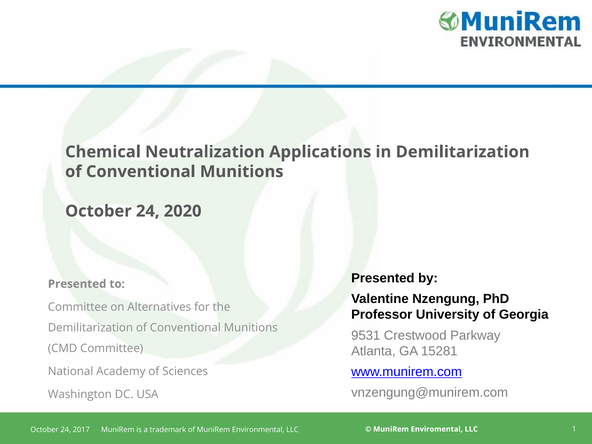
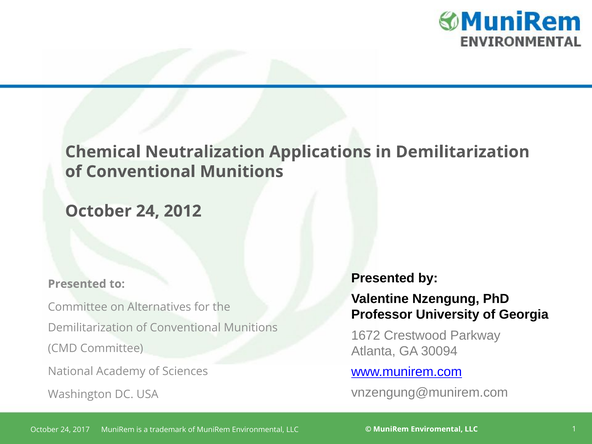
2020: 2020 -> 2012 (183, 211)
9531: 9531 -> 1672 (366, 335)
15281: 15281 -> 30094 (439, 351)
